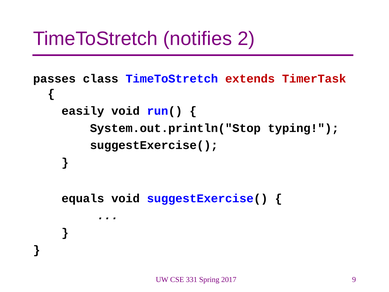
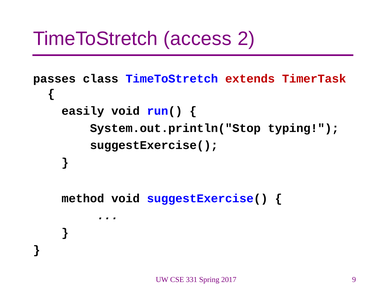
notifies: notifies -> access (198, 39)
equals: equals -> method (83, 198)
